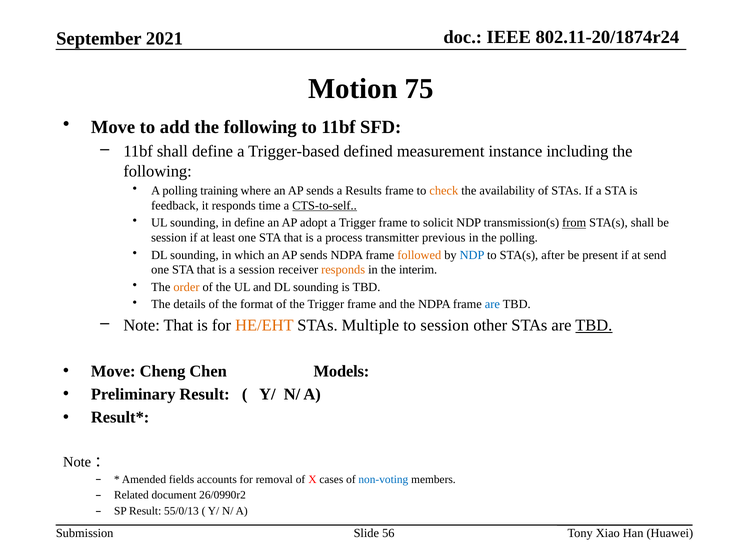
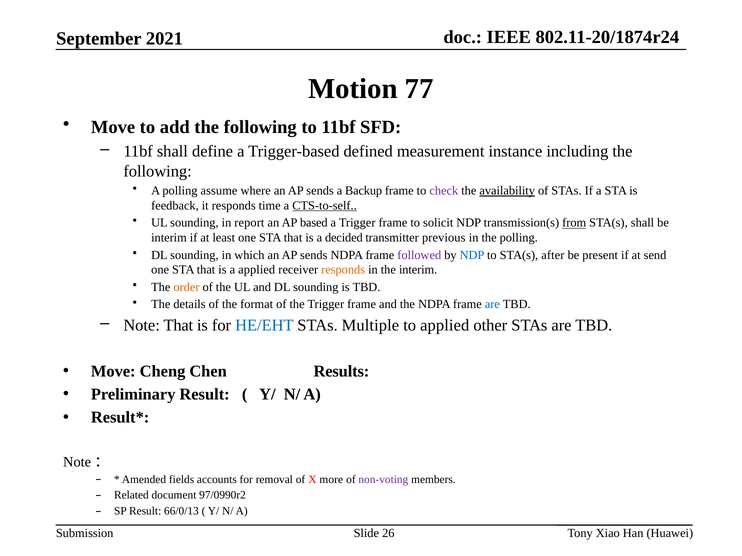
75: 75 -> 77 (419, 89)
training: training -> assume (219, 191)
Results: Results -> Backup (364, 191)
check colour: orange -> purple (444, 191)
availability underline: none -> present (507, 191)
in define: define -> report (249, 223)
adopt: adopt -> based (314, 223)
session: session -> interim (169, 238)
process: process -> decided (344, 238)
followed colour: orange -> purple (419, 255)
a session: session -> applied (257, 270)
HE/EHT colour: orange -> blue (264, 326)
to session: session -> applied (445, 326)
TBD underline: present -> none (594, 326)
Models: Models -> Results (341, 372)
cases: cases -> more (331, 480)
non-voting colour: blue -> purple (383, 480)
26/0990r2: 26/0990r2 -> 97/0990r2 (223, 496)
55/0/13: 55/0/13 -> 66/0/13 (181, 512)
56: 56 -> 26 (388, 534)
